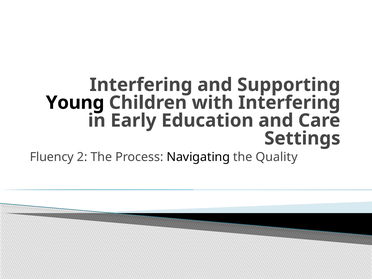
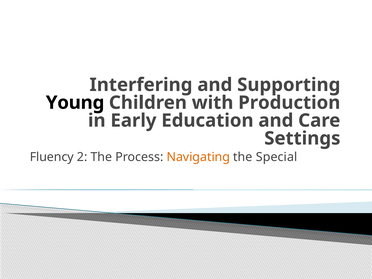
with Interfering: Interfering -> Production (289, 103)
Navigating colour: black -> orange (198, 157)
Quality: Quality -> Special (277, 157)
